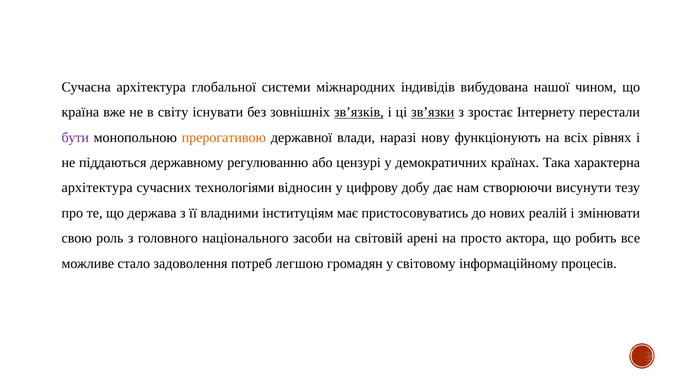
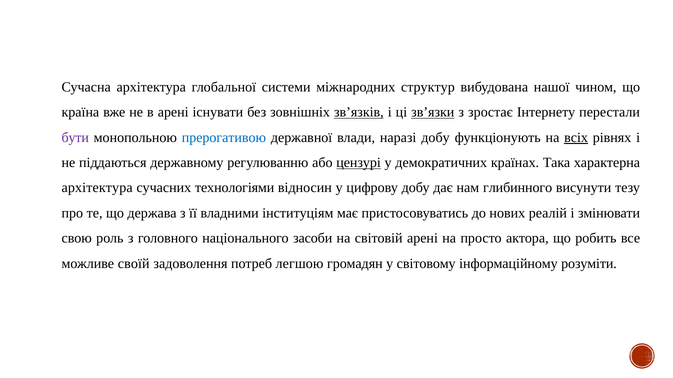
індивідів: індивідів -> структур (428, 87)
в світу: світу -> арені (173, 112)
прерогативою colour: orange -> blue (224, 138)
наразі нову: нову -> добу (436, 138)
всіх underline: none -> present (576, 138)
цензурі underline: none -> present (359, 163)
створюючи: створюючи -> глибинного (518, 188)
стало: стало -> своїй (134, 264)
процесів: процесів -> розуміти (589, 264)
